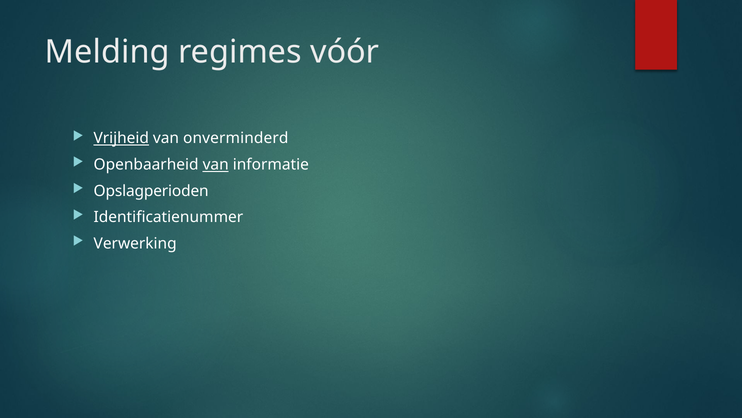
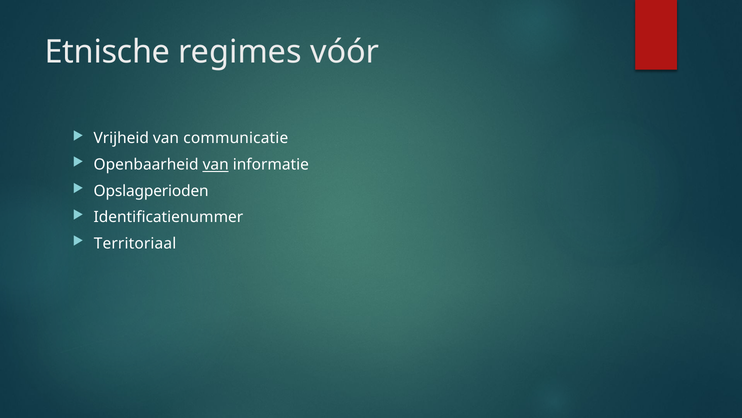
Melding: Melding -> Etnische (107, 52)
Vrijheid underline: present -> none (121, 138)
onverminderd: onverminderd -> communicatie (236, 138)
Verwerking: Verwerking -> Territoriaal (135, 243)
